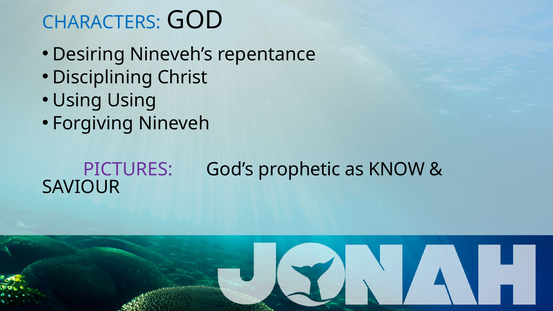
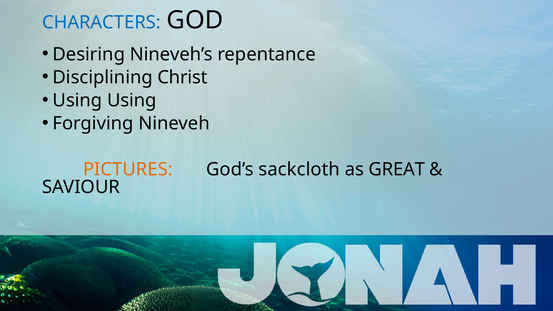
PICTURES colour: purple -> orange (128, 169)
prophetic: prophetic -> sackcloth (299, 169)
KNOW: KNOW -> GREAT (397, 169)
